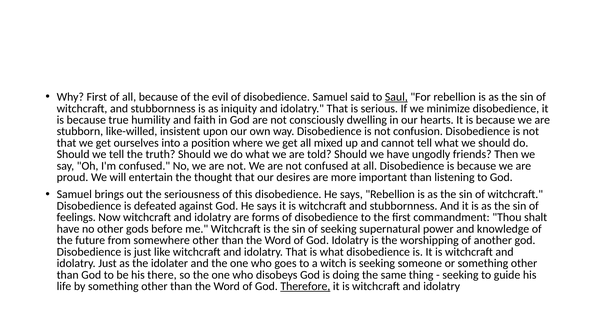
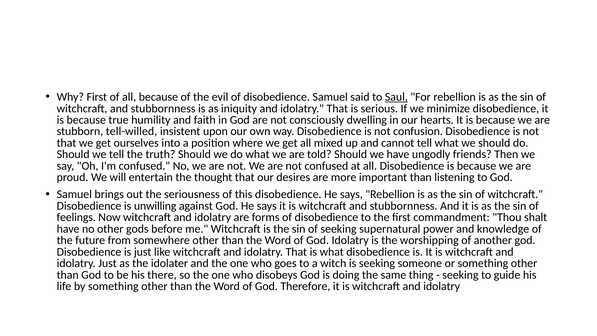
like-willed: like-willed -> tell-willed (131, 131)
defeated: defeated -> unwilling (155, 206)
Therefore underline: present -> none (305, 286)
